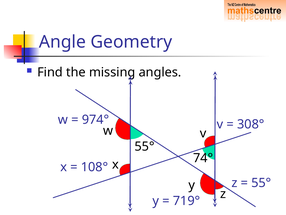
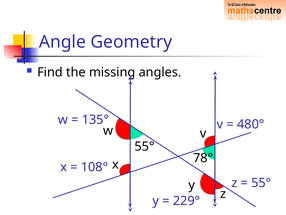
974°: 974° -> 135° (95, 119)
308°: 308° -> 480° (251, 124)
74°: 74° -> 78° (203, 158)
719°: 719° -> 229° (187, 201)
